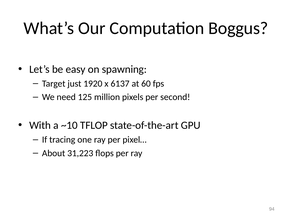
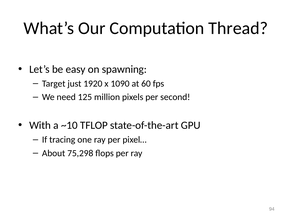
Boggus: Boggus -> Thread (238, 28)
6137: 6137 -> 1090 (120, 84)
31,223: 31,223 -> 75,298 (80, 153)
